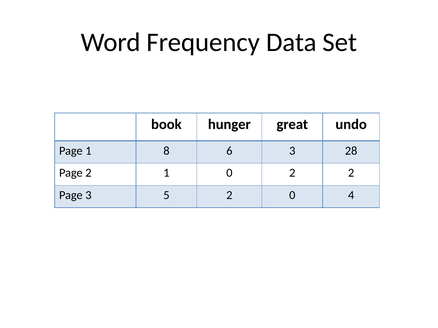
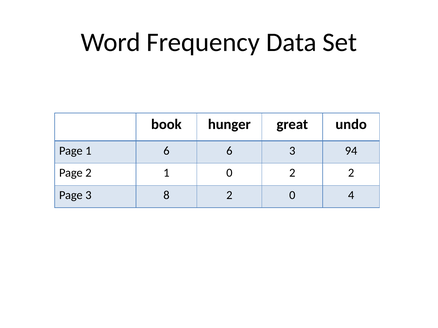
1 8: 8 -> 6 (166, 151)
28: 28 -> 94 (351, 151)
5: 5 -> 8 (166, 196)
